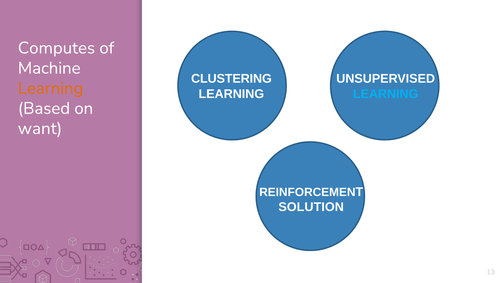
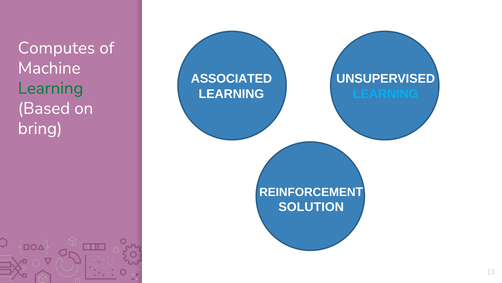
CLUSTERING: CLUSTERING -> ASSOCIATED (231, 79)
Learning colour: orange -> green (51, 88)
want: want -> bring (40, 128)
